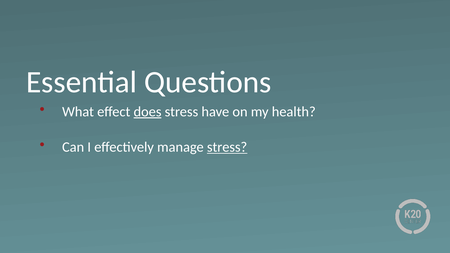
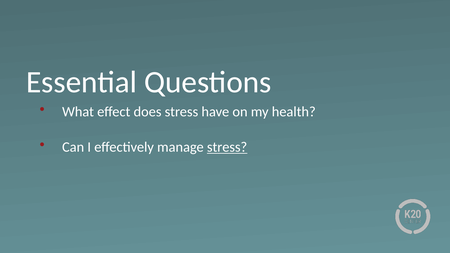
does underline: present -> none (148, 112)
